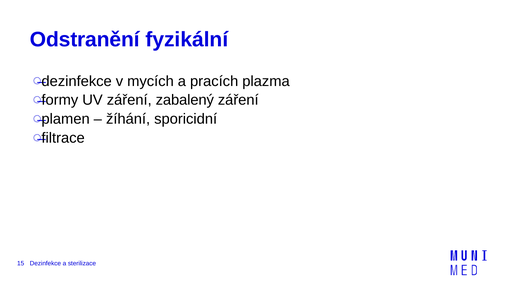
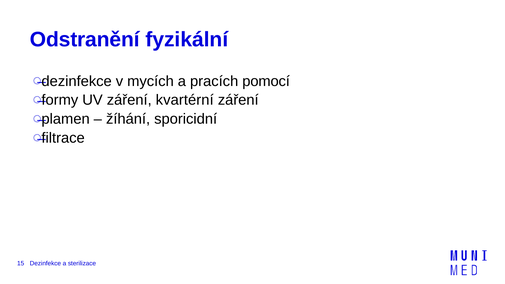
plazma: plazma -> pomocí (266, 81)
zabalený: zabalený -> kvartérní (185, 100)
